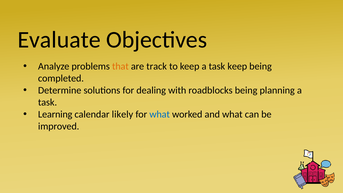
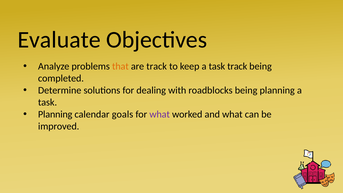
task keep: keep -> track (237, 66)
Learning: Learning -> Planning (55, 114)
likely: likely -> goals (123, 114)
what colour: blue -> purple (160, 114)
